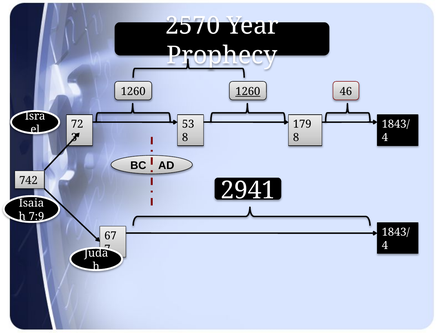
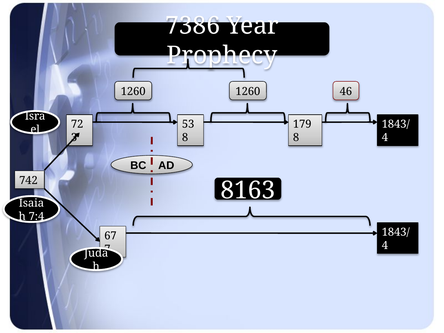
2570: 2570 -> 7386 (193, 26)
1260 underline: present -> none (248, 91)
2941: 2941 -> 8163 (248, 190)
7:9: 7:9 -> 7:4 (36, 216)
